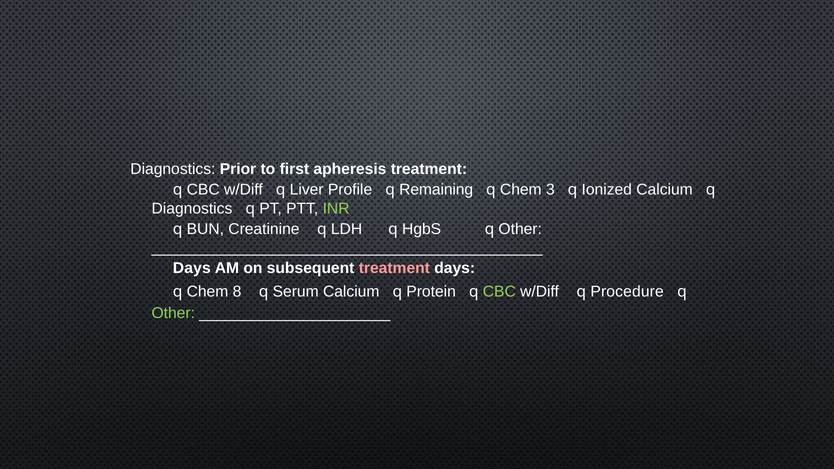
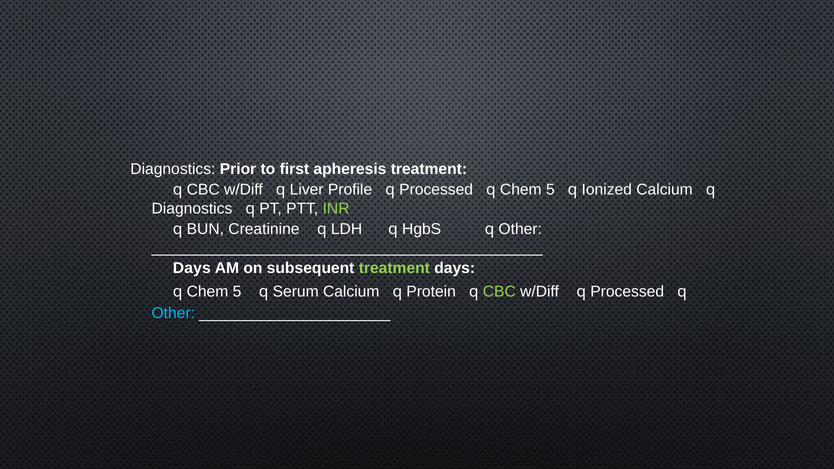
Profile q Remaining: Remaining -> Processed (436, 190)
3: 3 -> 5 (550, 190)
treatment colour: pink -> light green (394, 268)
8: 8 -> 5 (237, 292)
w/Diff q Procedure: Procedure -> Processed (627, 292)
Other colour: light green -> light blue (173, 313)
